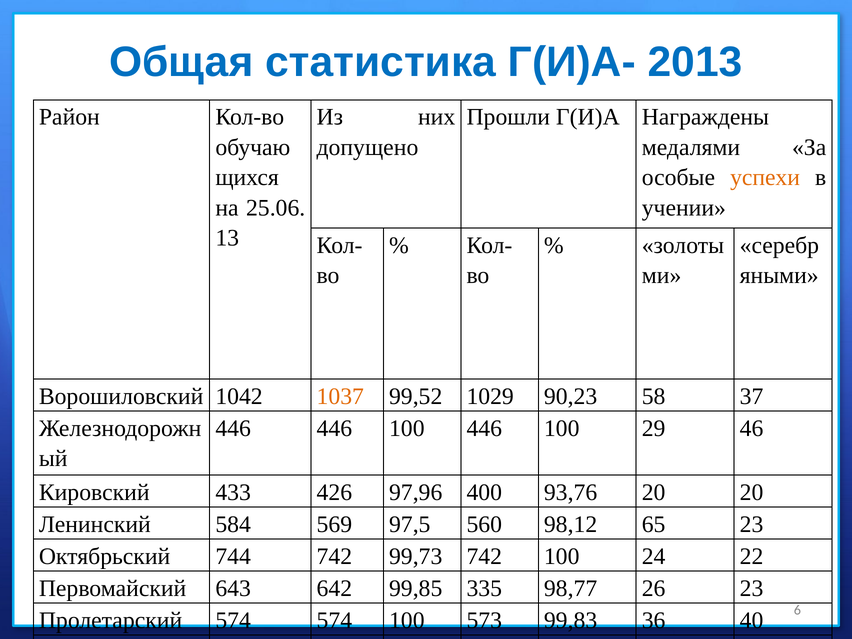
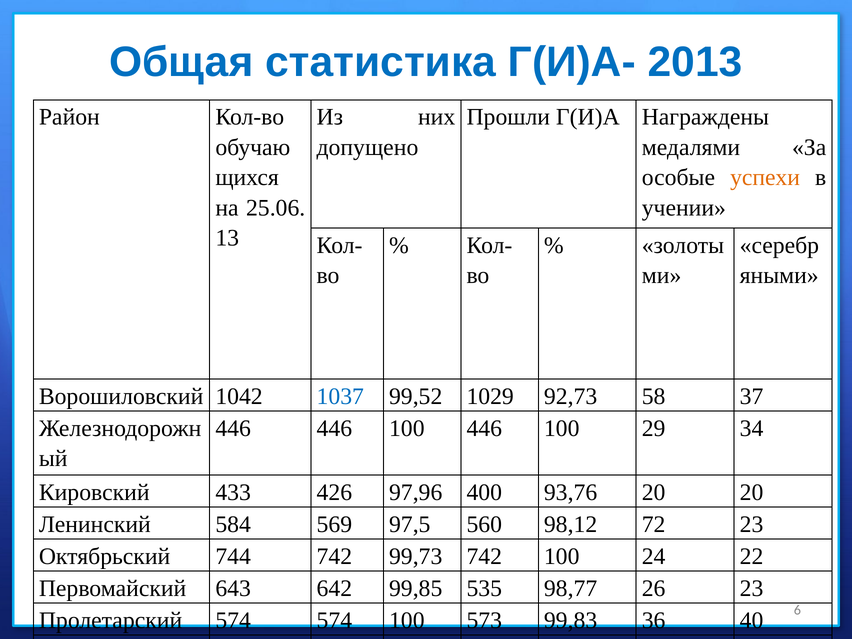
1037 colour: orange -> blue (340, 396)
90,23: 90,23 -> 92,73 (571, 396)
46: 46 -> 34 (752, 428)
65: 65 -> 72 (654, 524)
335: 335 -> 535 (484, 588)
